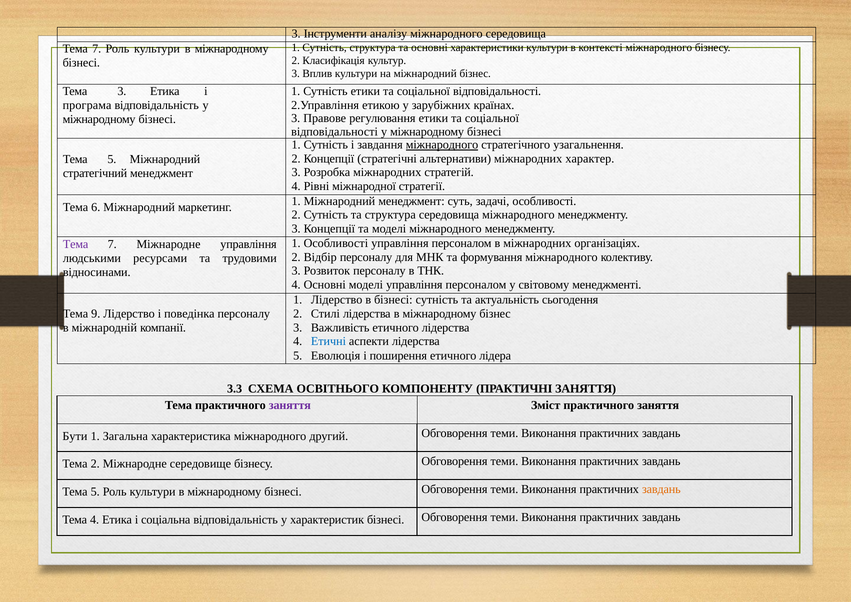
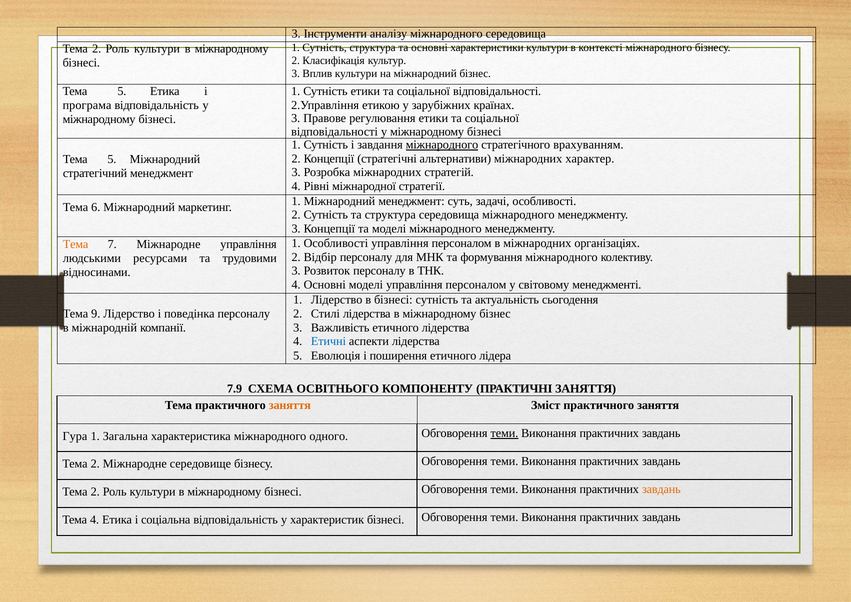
7: 7 -> 2 (97, 49)
3: 3 -> 5 (122, 91)
узагальнення: узагальнення -> врахуванням (588, 145)
Тема colour: purple -> orange (76, 244)
3.3: 3.3 -> 7.9 (235, 389)
заняття colour: purple -> orange (290, 405)
Бути: Бути -> Гура (75, 436)
другий: другий -> одного (329, 436)
теми underline: none -> present (504, 433)
5: 5 -> 2 (95, 492)
